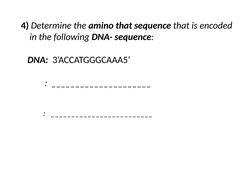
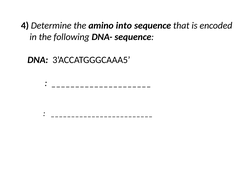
amino that: that -> into (124, 25)
